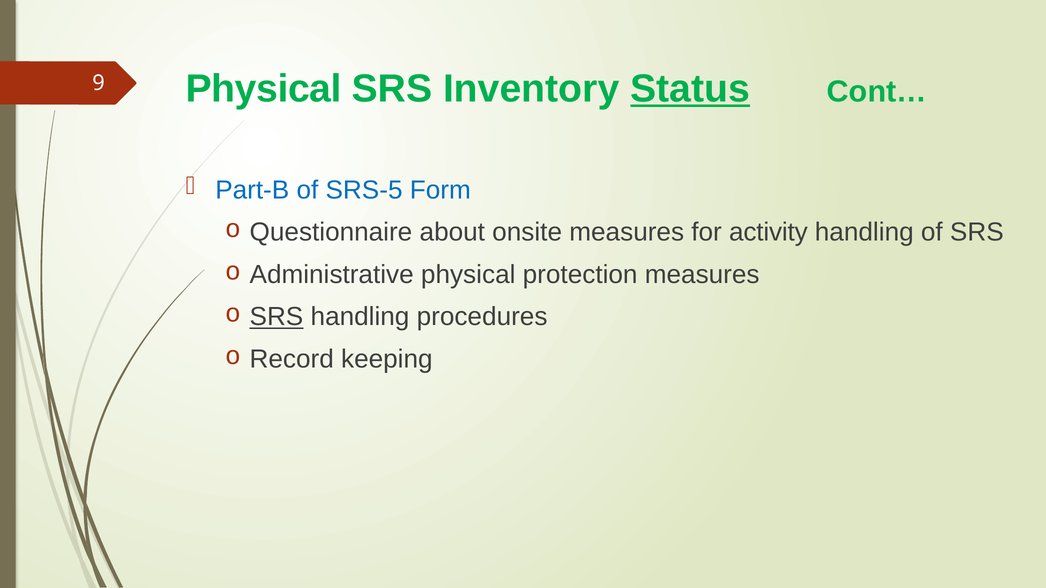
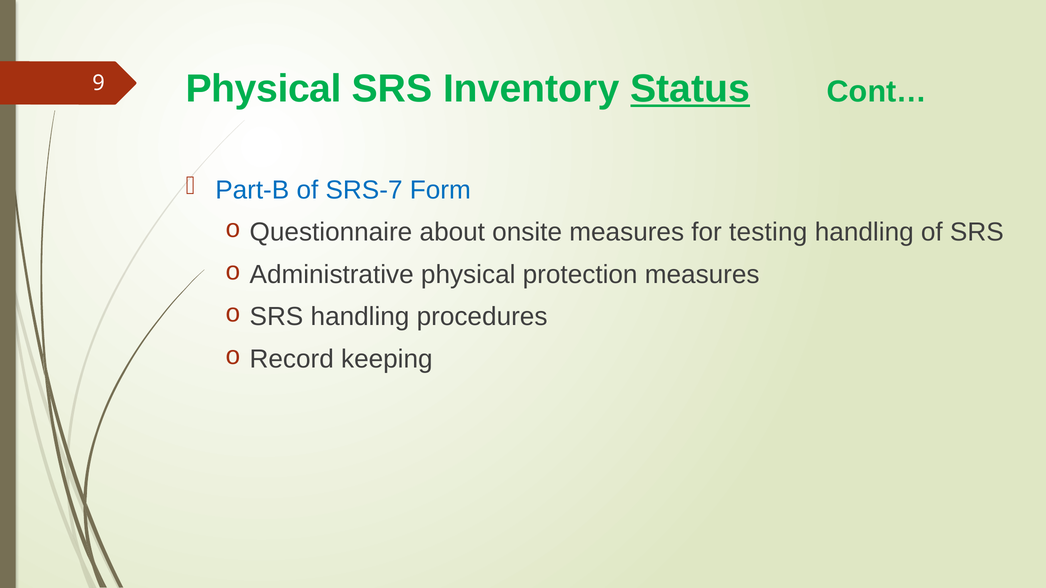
SRS-5: SRS-5 -> SRS-7 (364, 190)
activity: activity -> testing (768, 232)
SRS underline: present -> none (276, 317)
